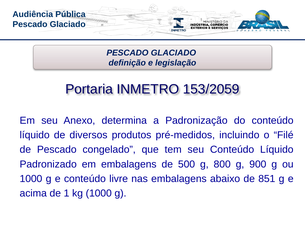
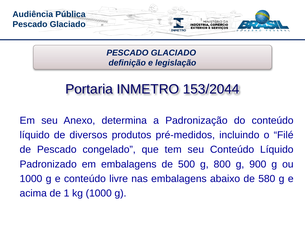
153/2059: 153/2059 -> 153/2044 (211, 89)
851: 851 -> 580 (267, 179)
